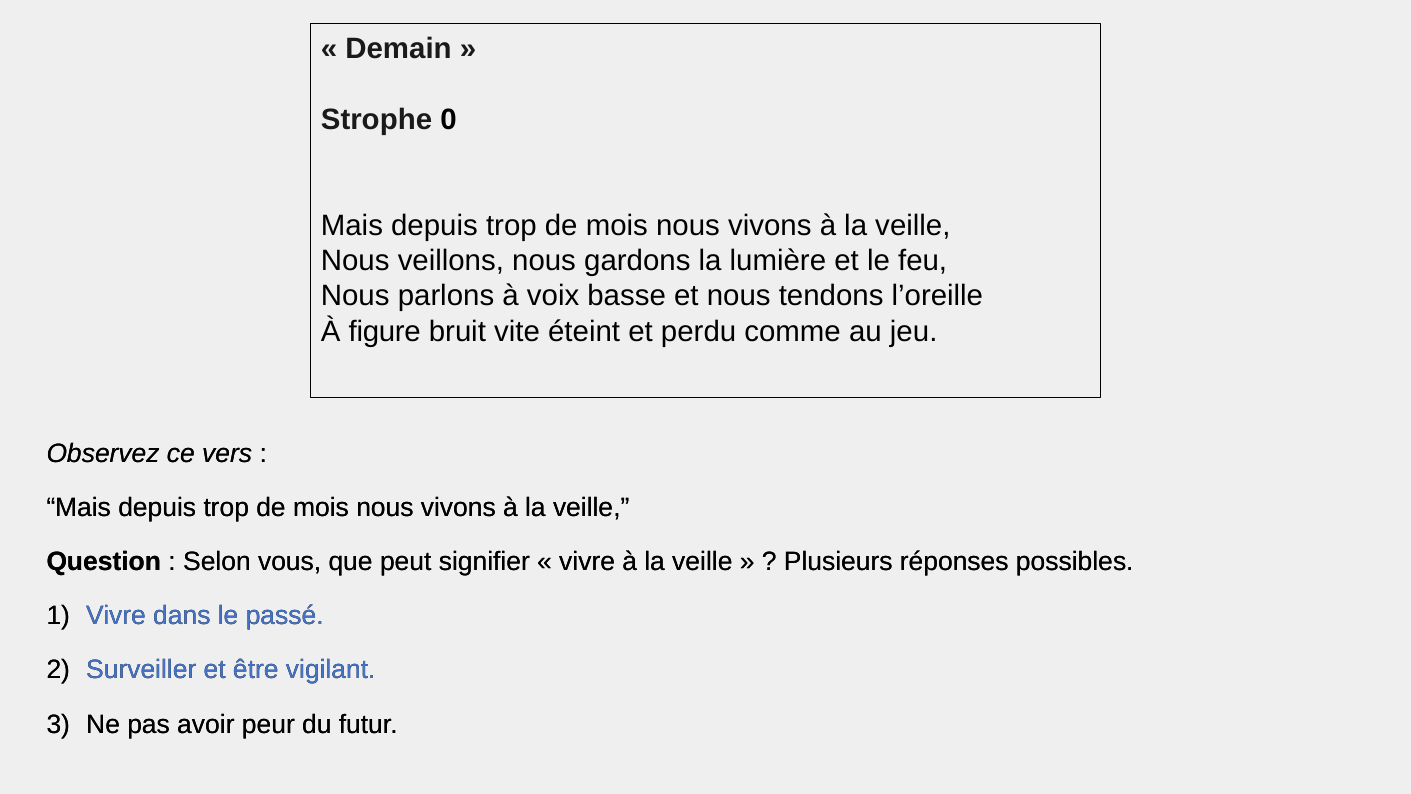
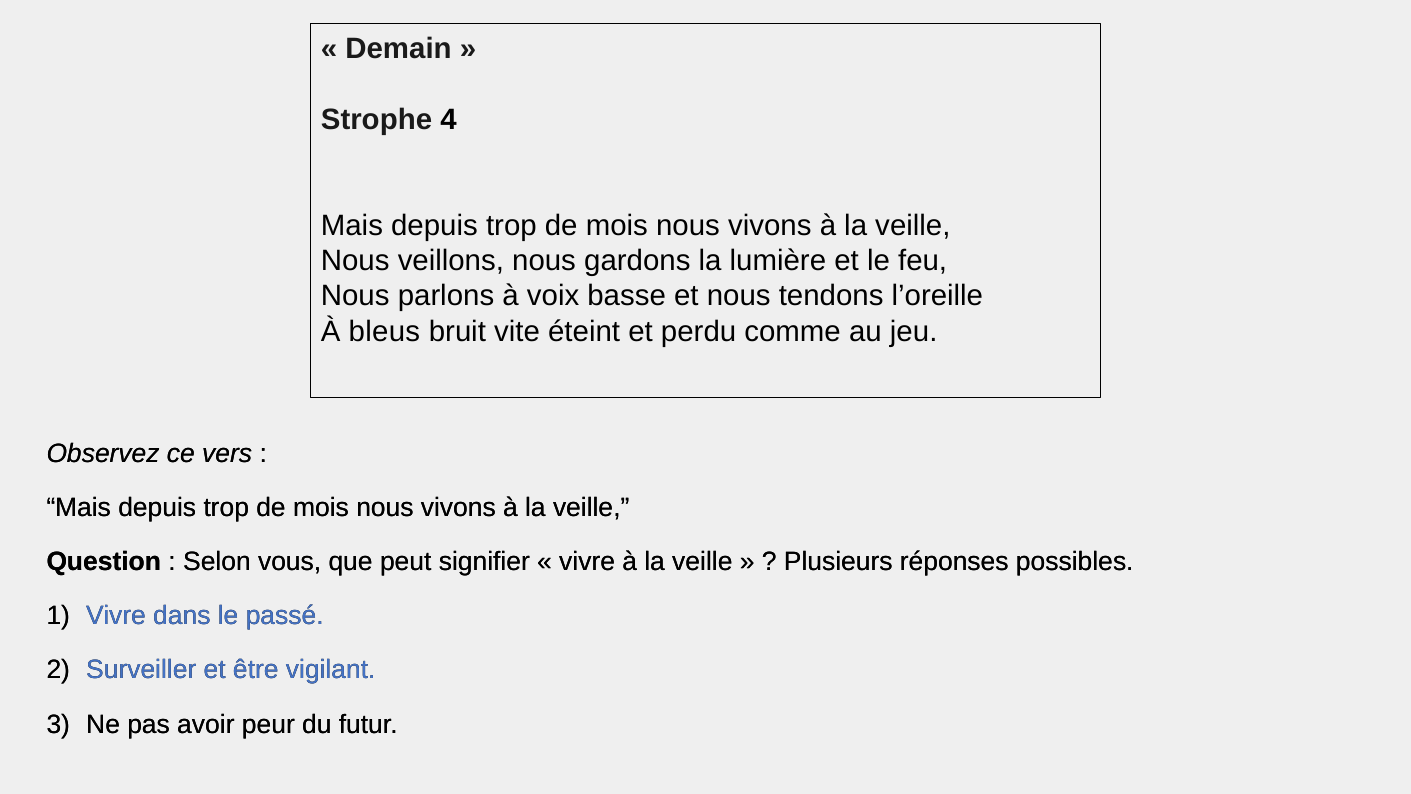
0: 0 -> 4 (449, 119)
figure: figure -> bleus (384, 331)
